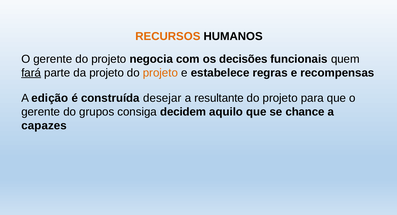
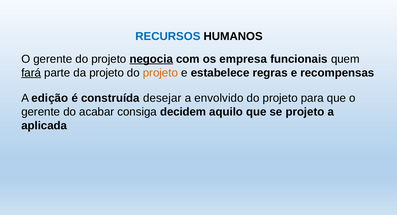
RECURSOS colour: orange -> blue (168, 36)
negocia underline: none -> present (151, 59)
decisões: decisões -> empresa (243, 59)
resultante: resultante -> envolvido (219, 98)
grupos: grupos -> acabar (97, 112)
se chance: chance -> projeto (305, 112)
capazes: capazes -> aplicada (44, 126)
